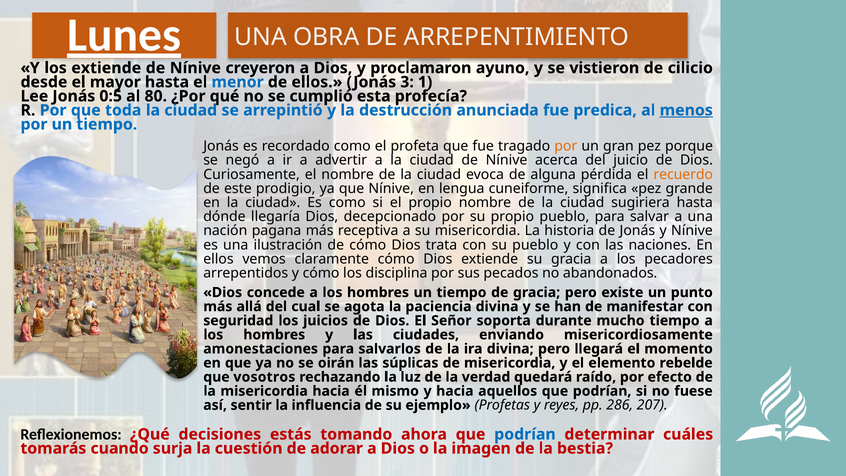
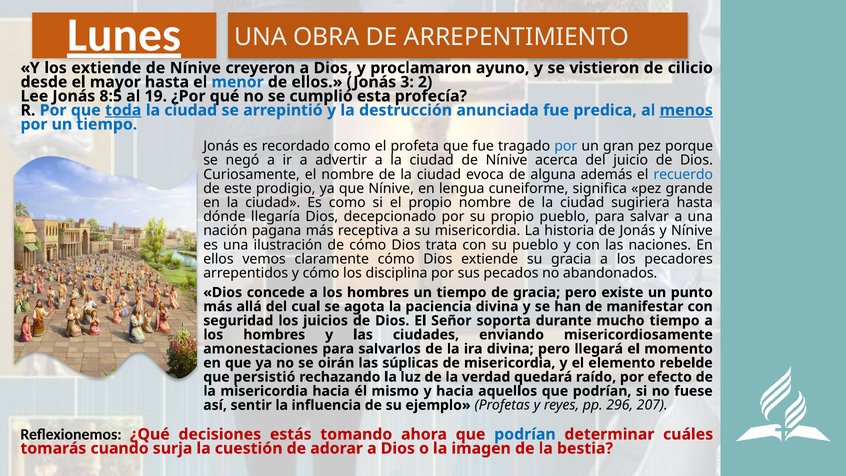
1: 1 -> 2 (425, 82)
0:5: 0:5 -> 8:5 (111, 96)
80: 80 -> 19 (156, 96)
toda underline: none -> present (123, 110)
por colour: orange -> blue (566, 146)
pérdida: pérdida -> además (606, 174)
recuerdo colour: orange -> blue (683, 174)
vosotros: vosotros -> persistió (264, 377)
286: 286 -> 296 (620, 405)
